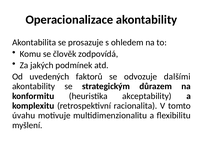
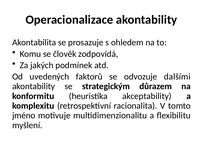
úvahu: úvahu -> jméno (24, 116)
